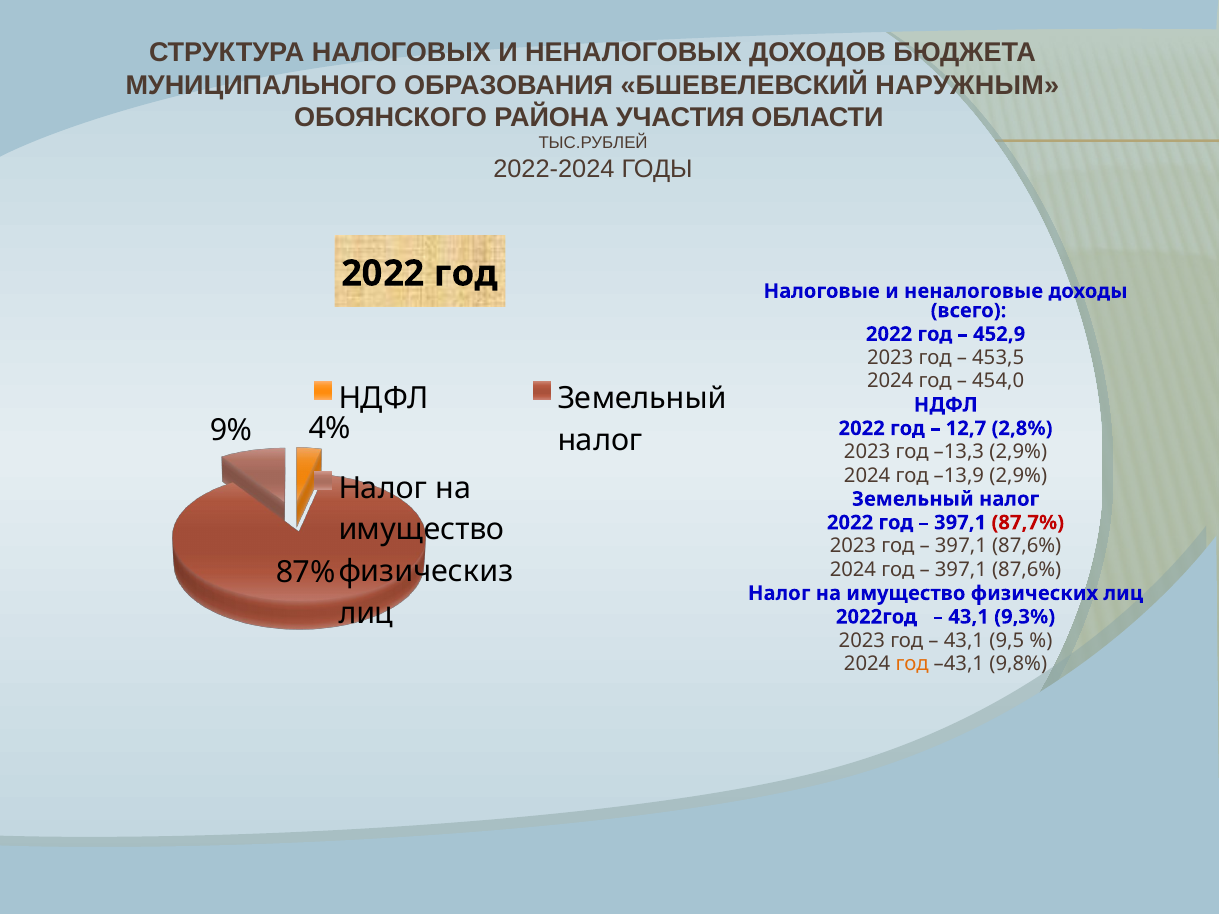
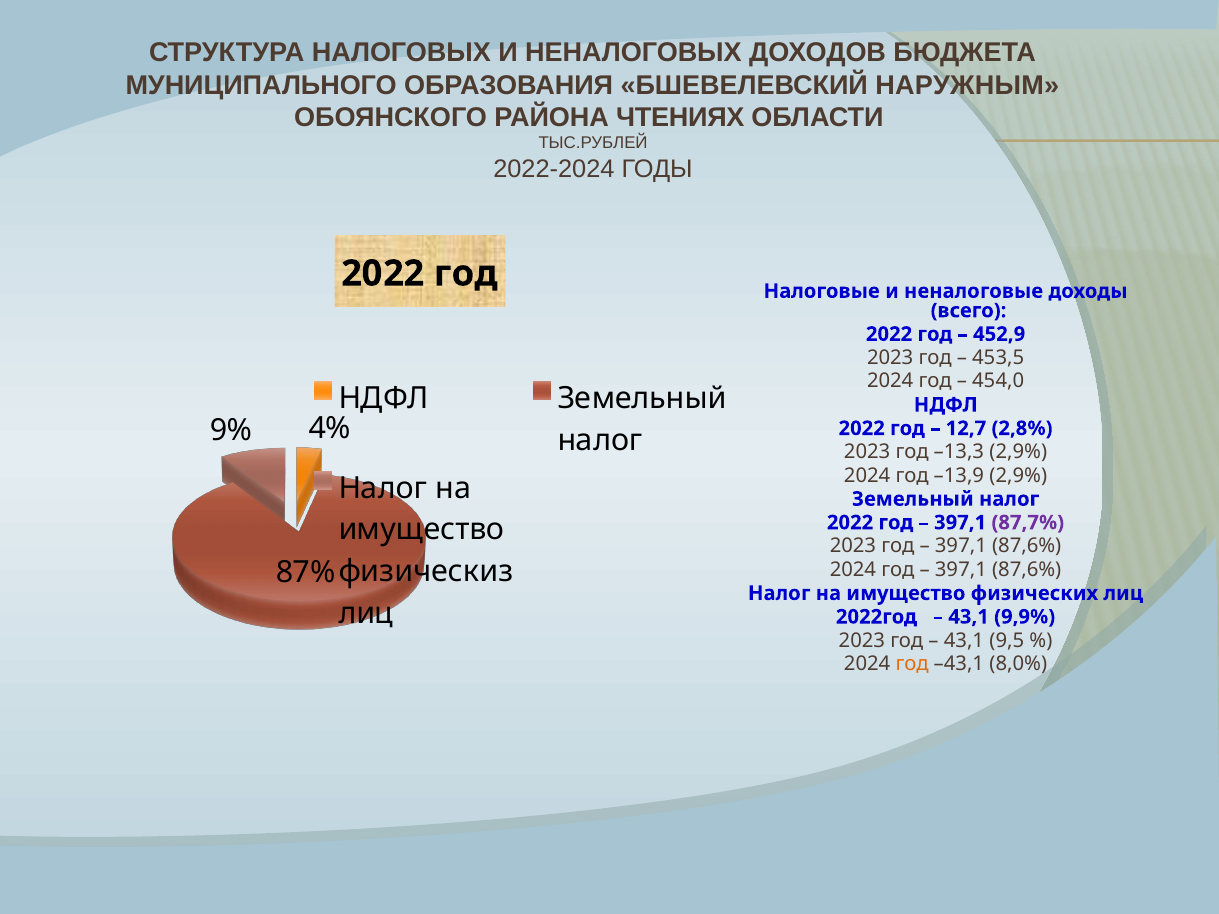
УЧАСТИЯ: УЧАСТИЯ -> ЧТЕНИЯХ (680, 118)
87,7% colour: red -> purple (1028, 523)
9,3%: 9,3% -> 9,9% (1025, 617)
9,8%: 9,8% -> 8,0% (1018, 664)
